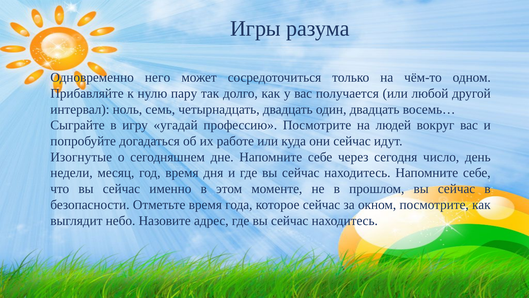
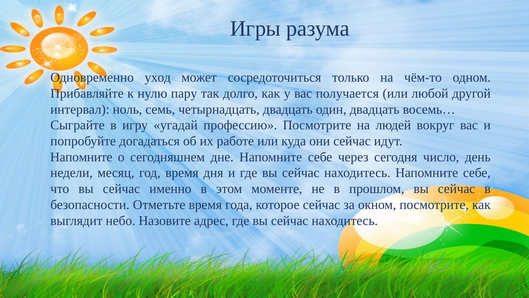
него: него -> уход (158, 77)
Изогнутые: Изогнутые -> Напомните (81, 157)
